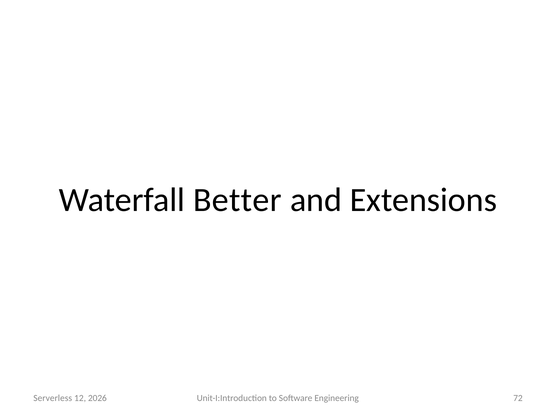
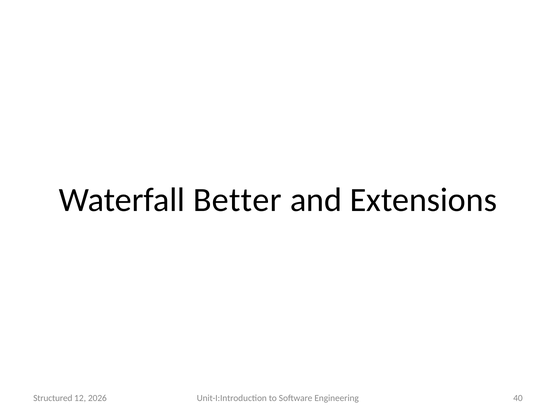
Serverless: Serverless -> Structured (53, 398)
72: 72 -> 40 (518, 398)
